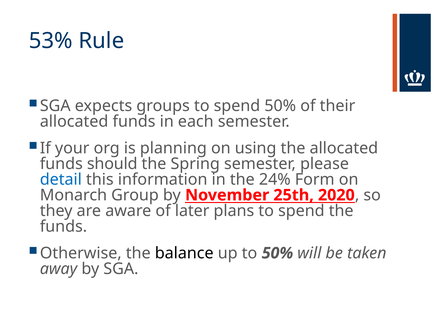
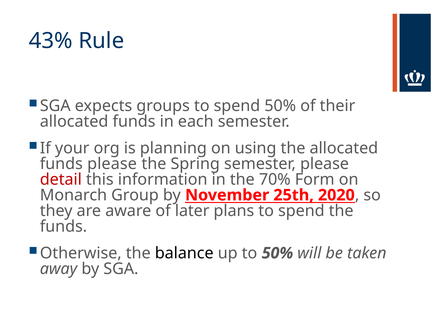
53%: 53% -> 43% (51, 41)
funds should: should -> please (112, 164)
detail colour: blue -> red (61, 179)
24%: 24% -> 70% (275, 179)
